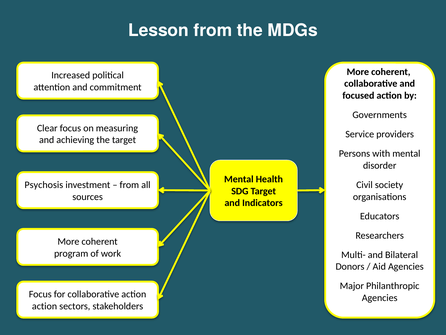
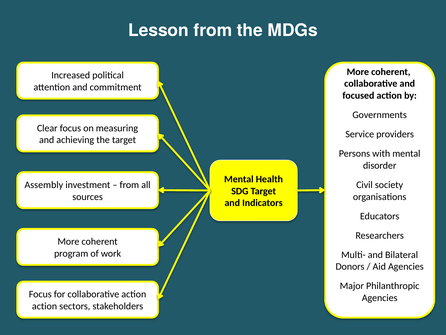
Psychosis: Psychosis -> Assembly (44, 185)
